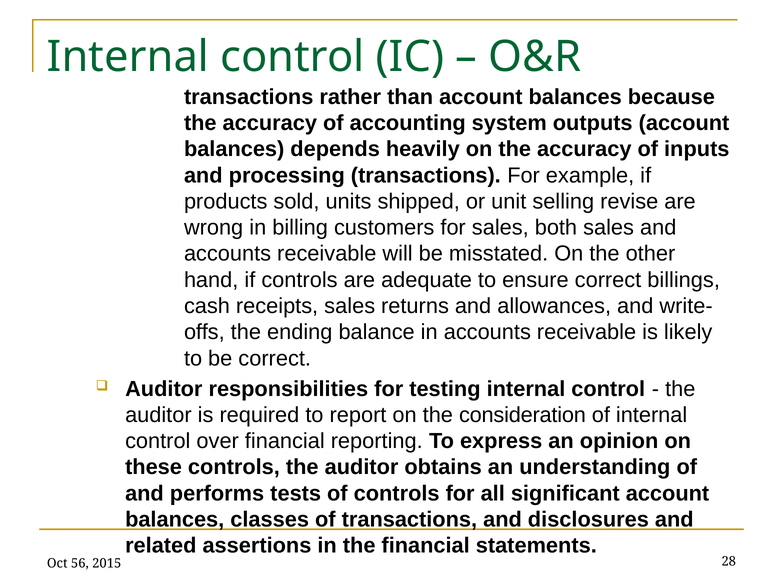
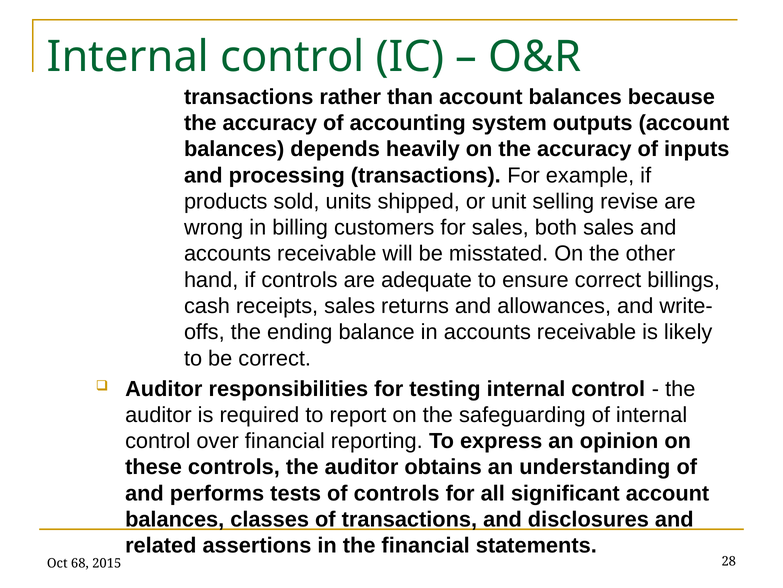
consideration: consideration -> safeguarding (522, 414)
56: 56 -> 68 (80, 563)
